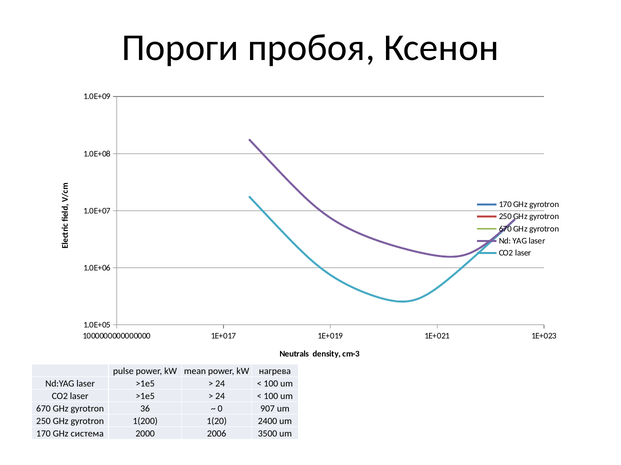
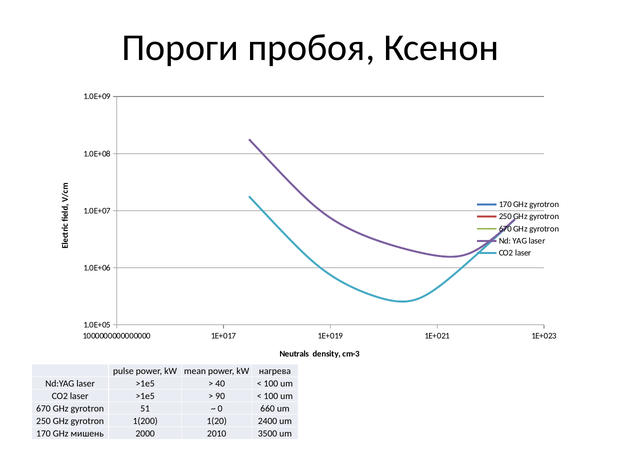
24: 24 -> 40 (220, 384)
24: 24 -> 90 (220, 397)
36: 36 -> 51 (145, 409)
907: 907 -> 660 (268, 409)
система: система -> мишень (87, 434)
2006: 2006 -> 2010 (217, 434)
